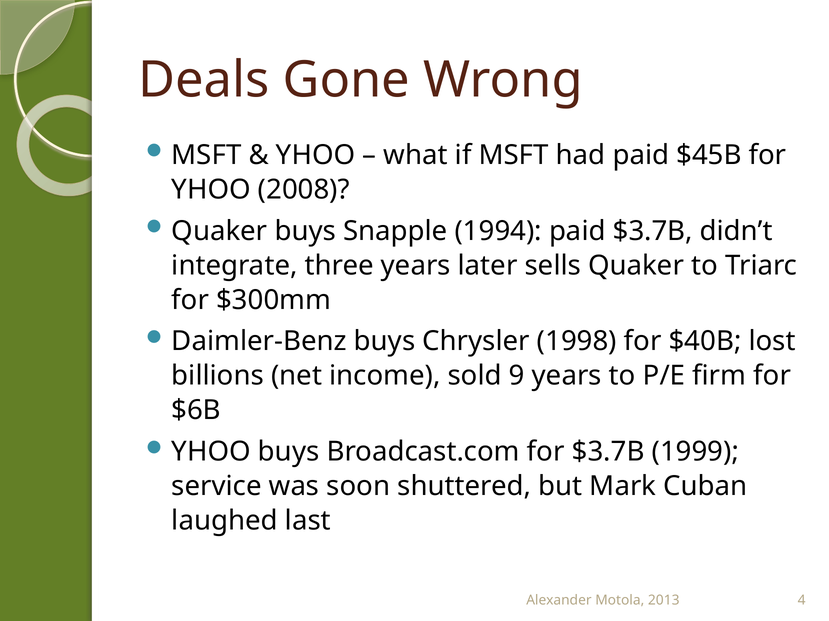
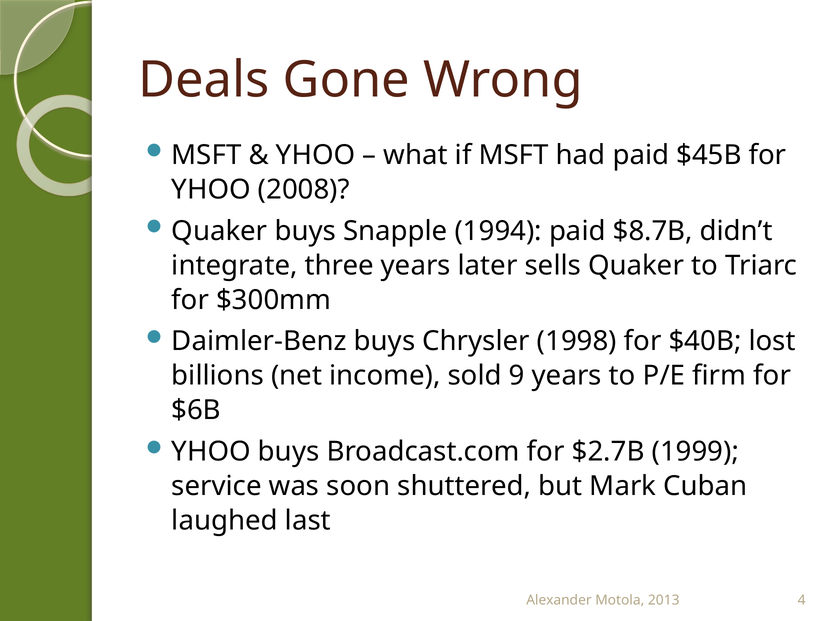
paid $3.7B: $3.7B -> $8.7B (653, 231)
for $3.7B: $3.7B -> $2.7B (608, 452)
